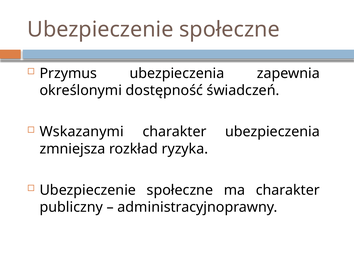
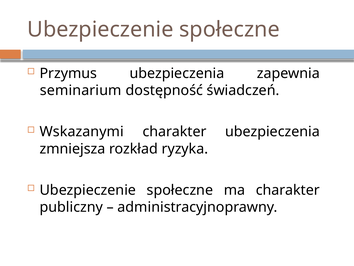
określonymi: określonymi -> seminarium (81, 90)
